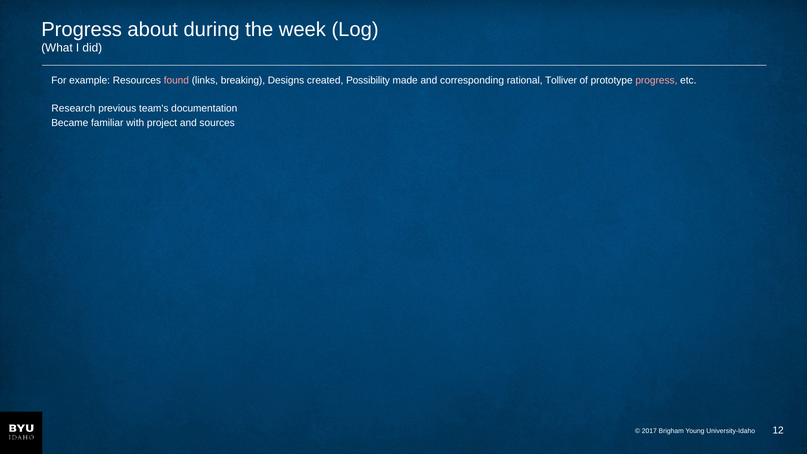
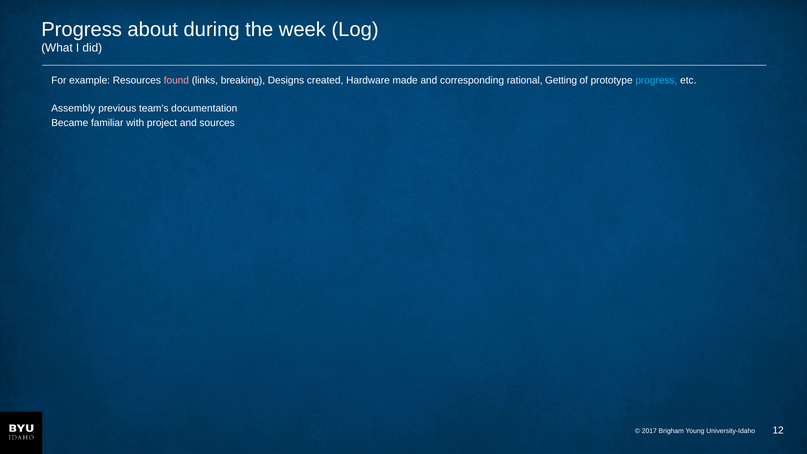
Possibility: Possibility -> Hardware (368, 80)
Tolliver: Tolliver -> Getting (561, 80)
progress colour: pink -> light blue (656, 80)
Research: Research -> Assembly (73, 109)
